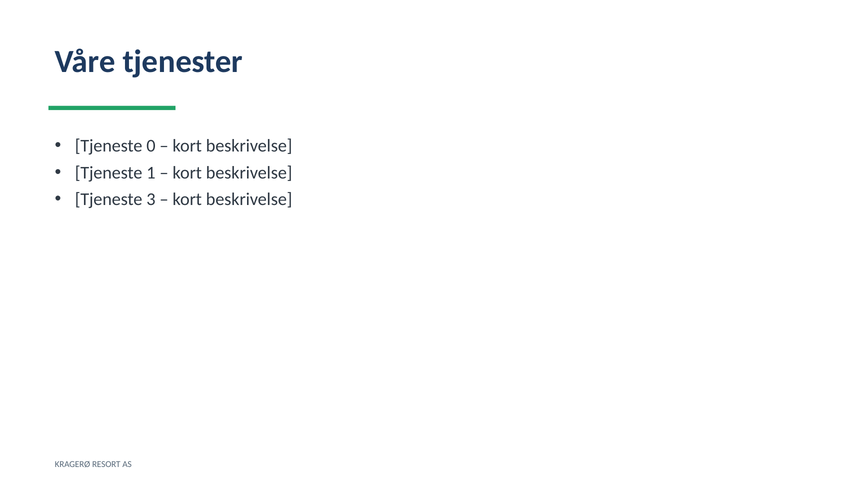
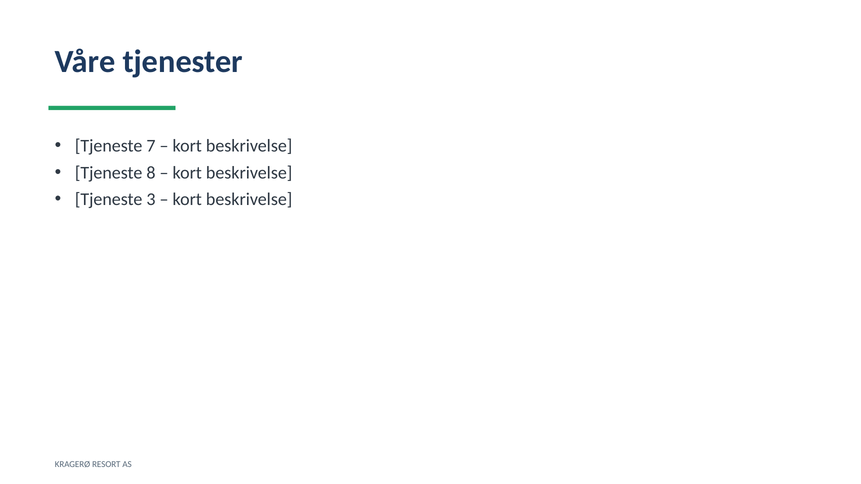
0: 0 -> 7 (151, 146)
1: 1 -> 8 (151, 173)
